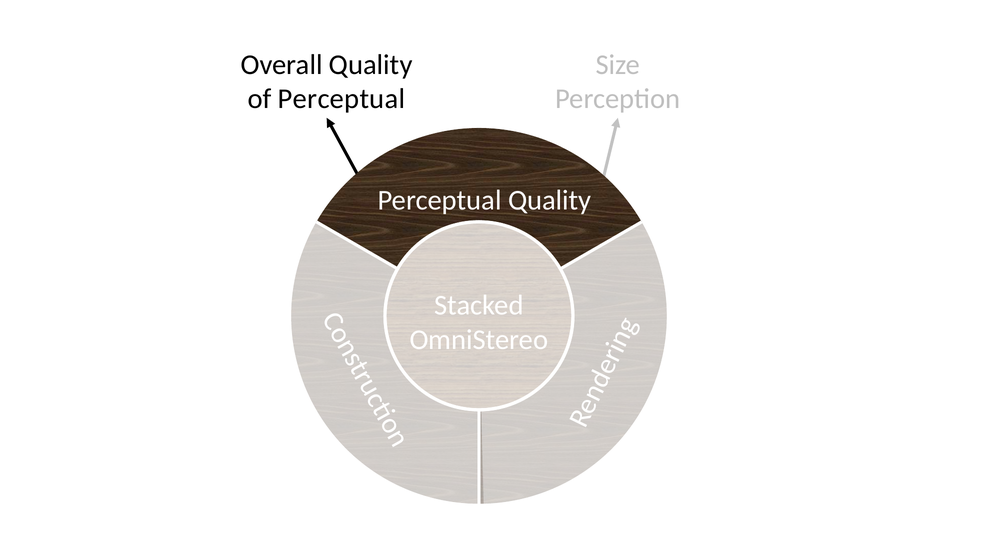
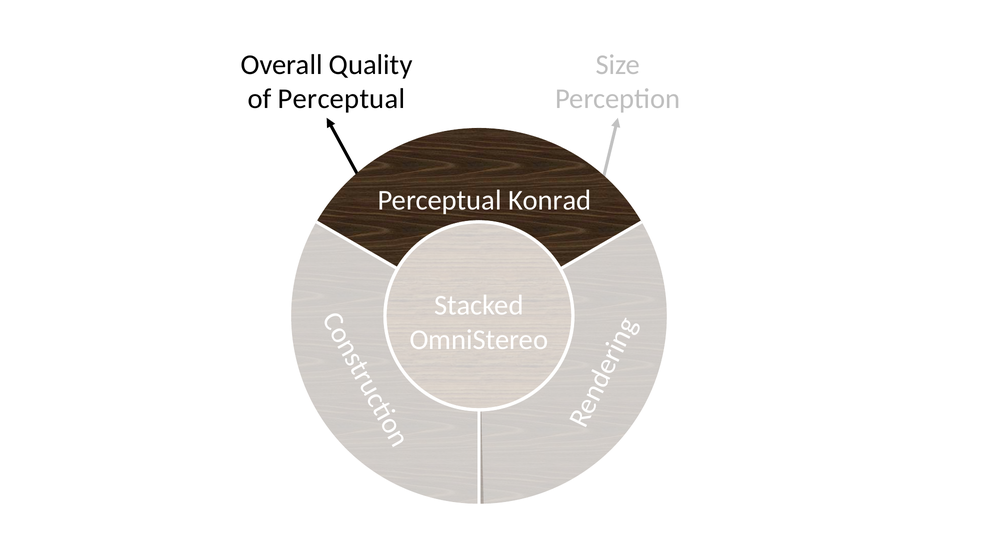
Perceptual Quality: Quality -> Konrad (550, 200)
